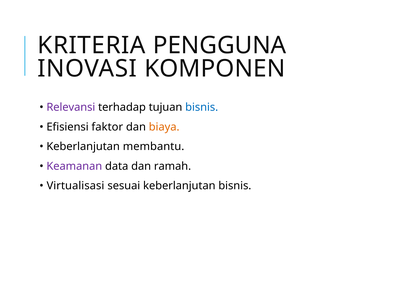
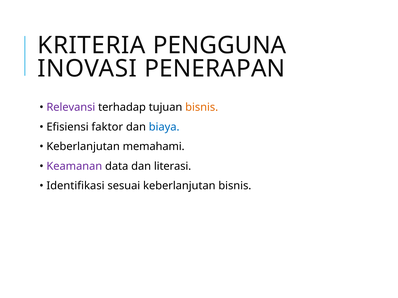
KOMPONEN: KOMPONEN -> PENERAPAN (215, 69)
bisnis colour: blue -> orange (202, 107)
biaya colour: orange -> blue (164, 127)
membantu: membantu -> memahami (154, 147)
ramah: ramah -> literasi (173, 166)
Virtualisasi: Virtualisasi -> Identifikasi (75, 186)
